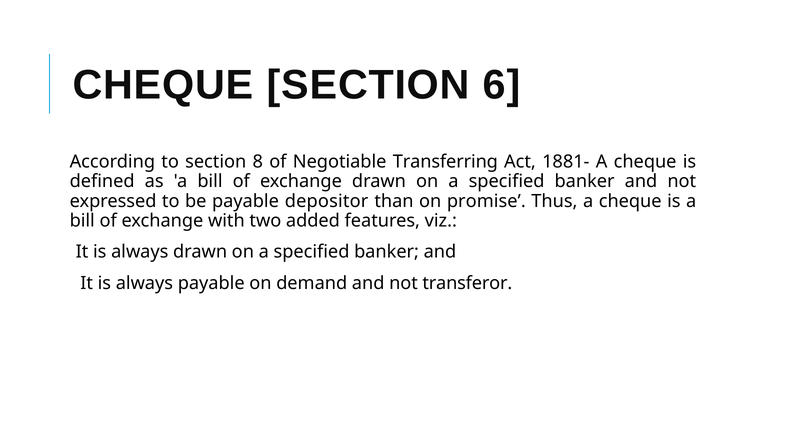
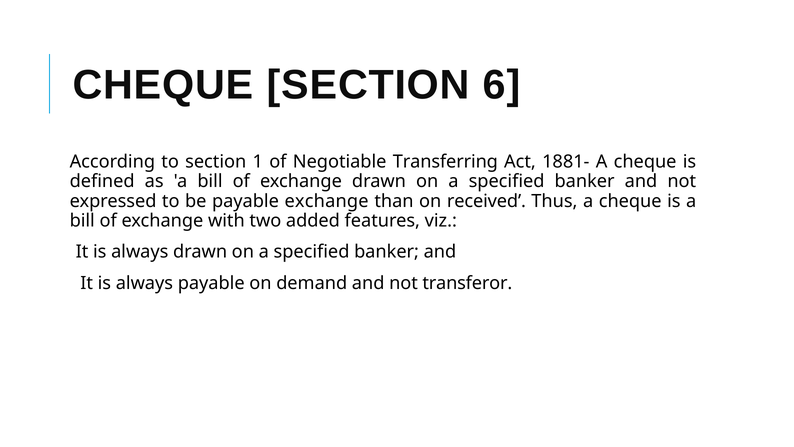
8: 8 -> 1 (258, 162)
payable depositor: depositor -> exchange (327, 201)
promise: promise -> received (486, 201)
